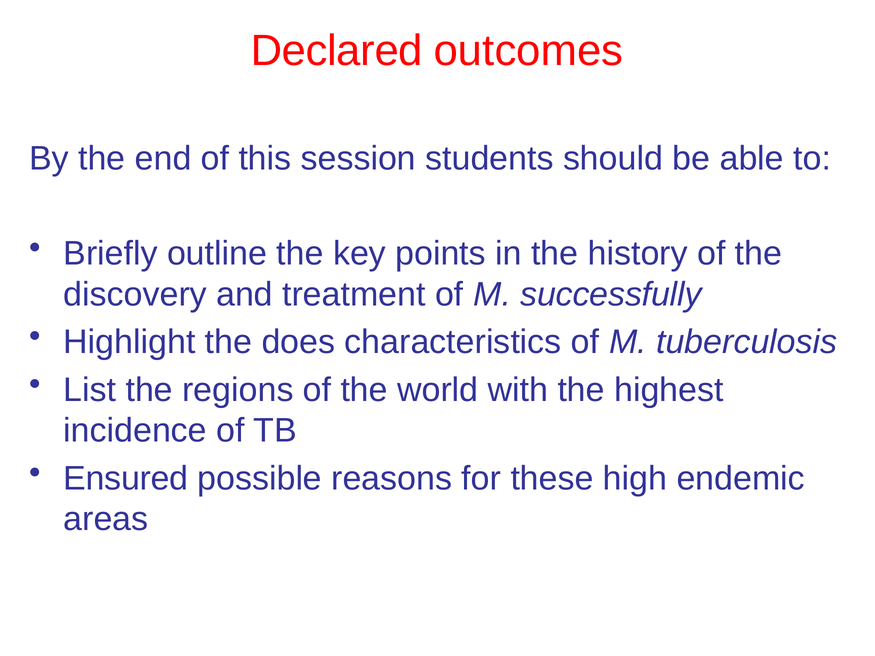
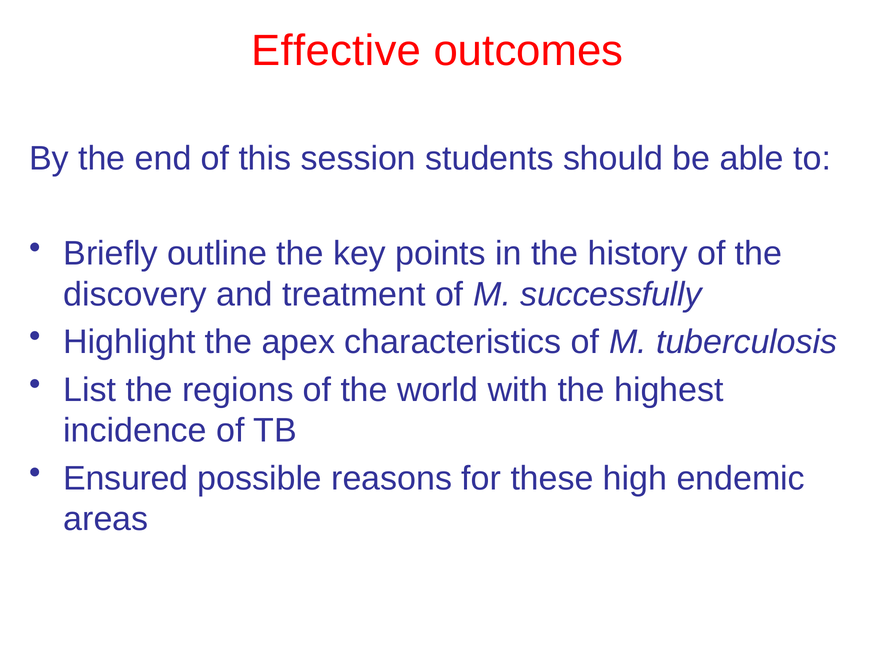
Declared: Declared -> Effective (336, 51)
does: does -> apex (298, 342)
